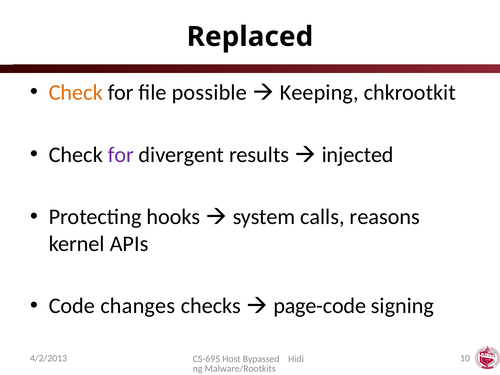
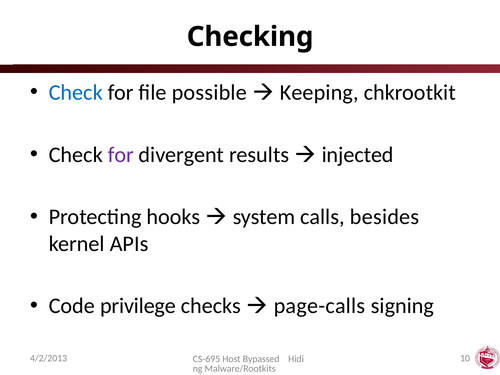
Replaced: Replaced -> Checking (250, 37)
Check colour: orange -> blue (76, 92)
reasons: reasons -> besides (385, 217)
changes: changes -> privilege (138, 306)
page-code: page-code -> page-calls (319, 306)
